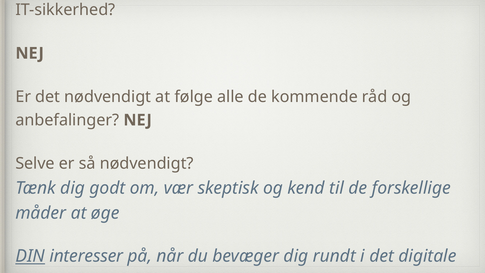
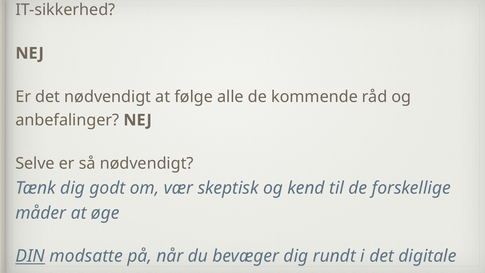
interesser: interesser -> modsatte (86, 256)
